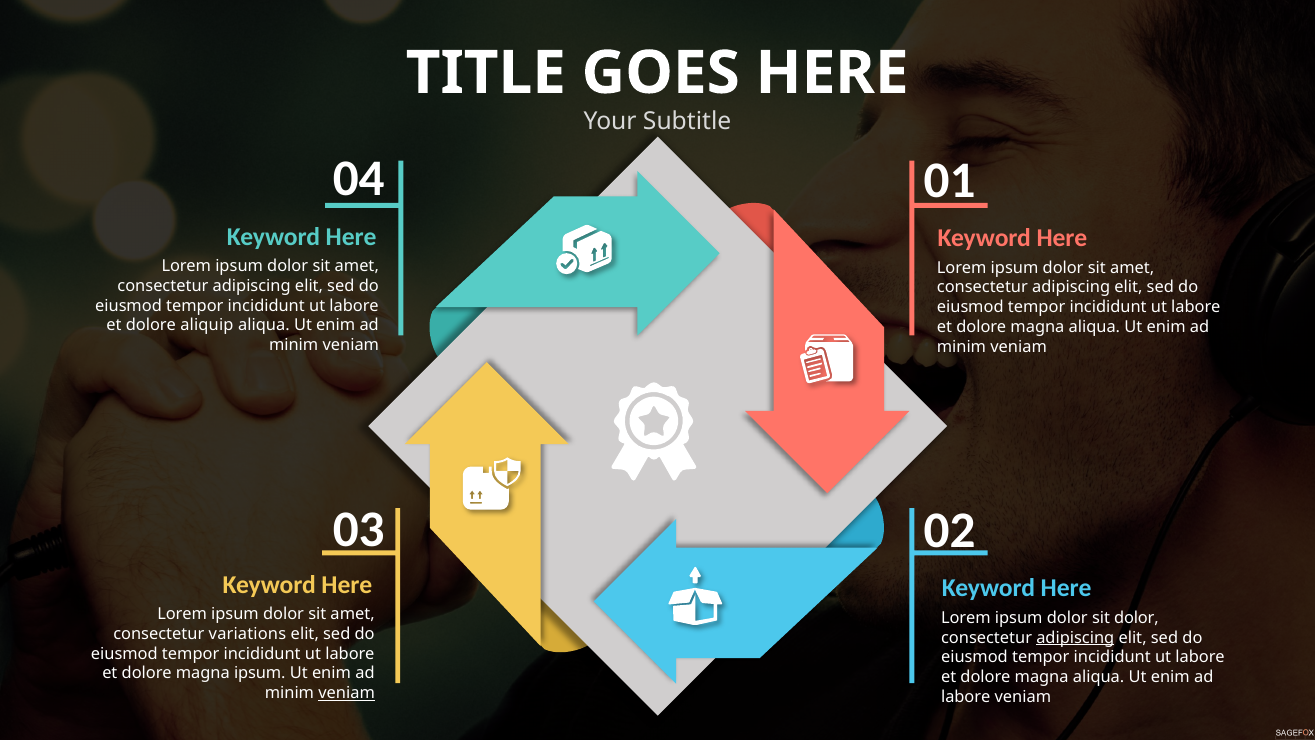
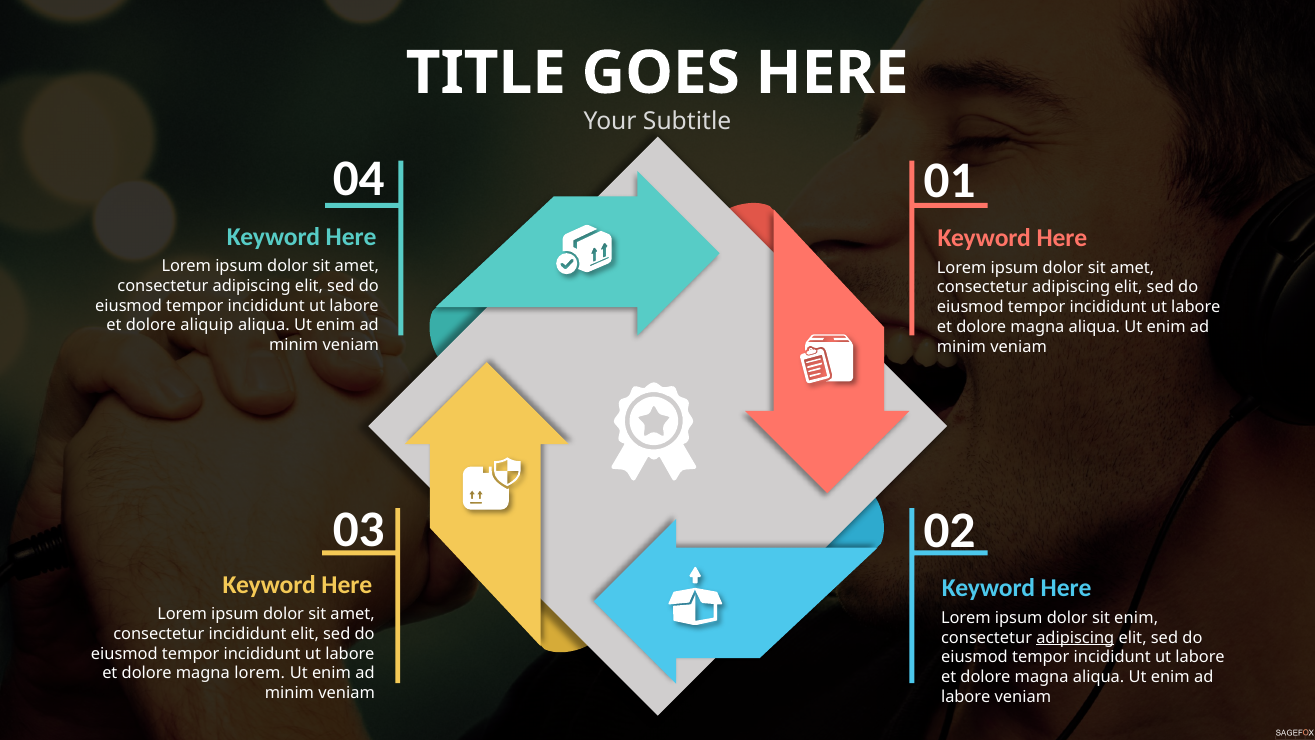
sit dolor: dolor -> enim (1136, 618)
consectetur variations: variations -> incididunt (247, 634)
magna ipsum: ipsum -> lorem (260, 673)
veniam underline: present -> none (347, 693)
